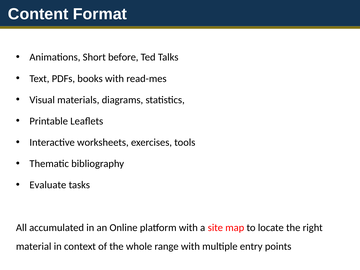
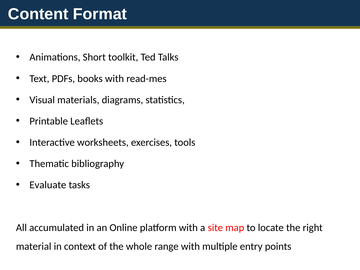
before: before -> toolkit (123, 57)
